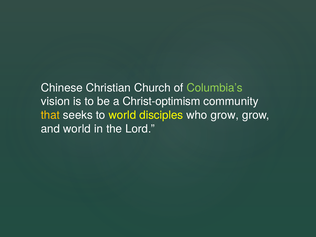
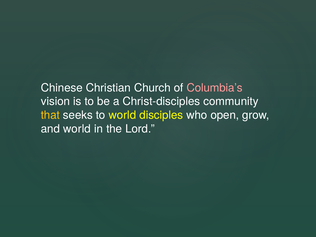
Columbia’s colour: light green -> pink (215, 88)
Christ-optimism: Christ-optimism -> Christ-disciples (161, 101)
who grow: grow -> open (225, 115)
